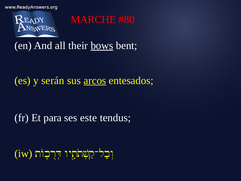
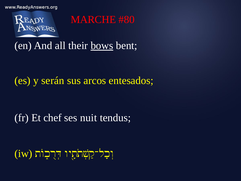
arcos underline: present -> none (95, 80)
para: para -> chef (53, 118)
este: este -> nuit (88, 118)
